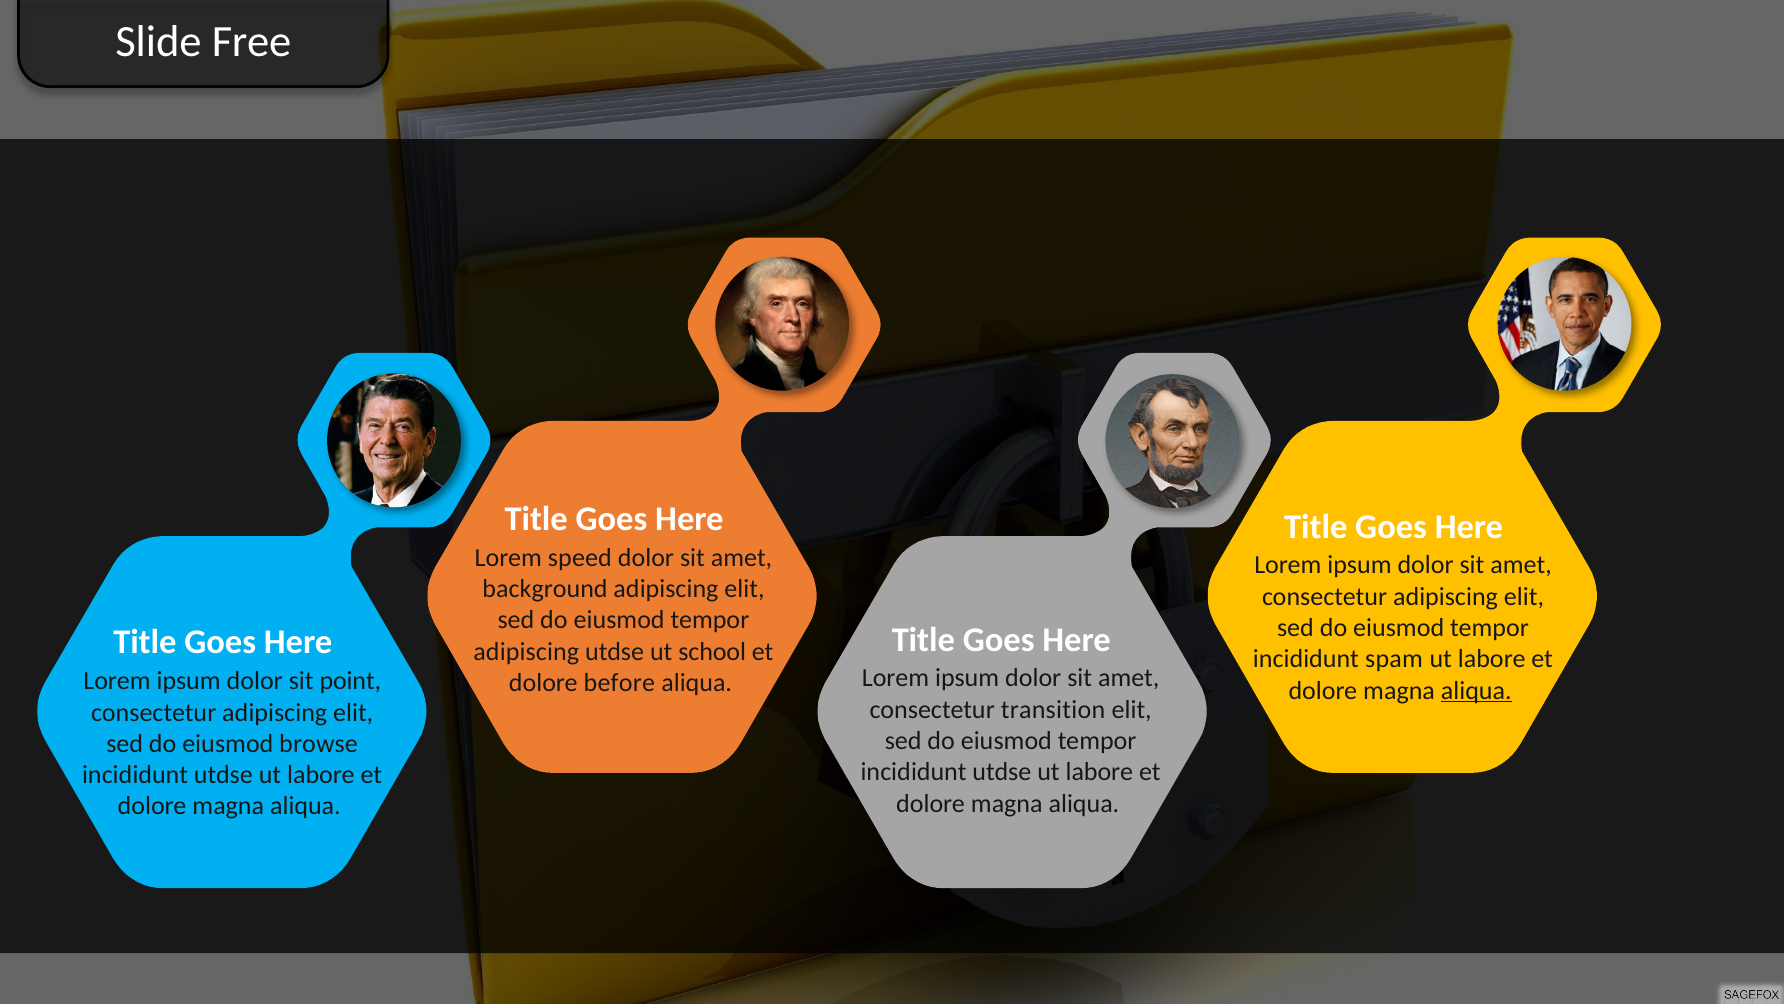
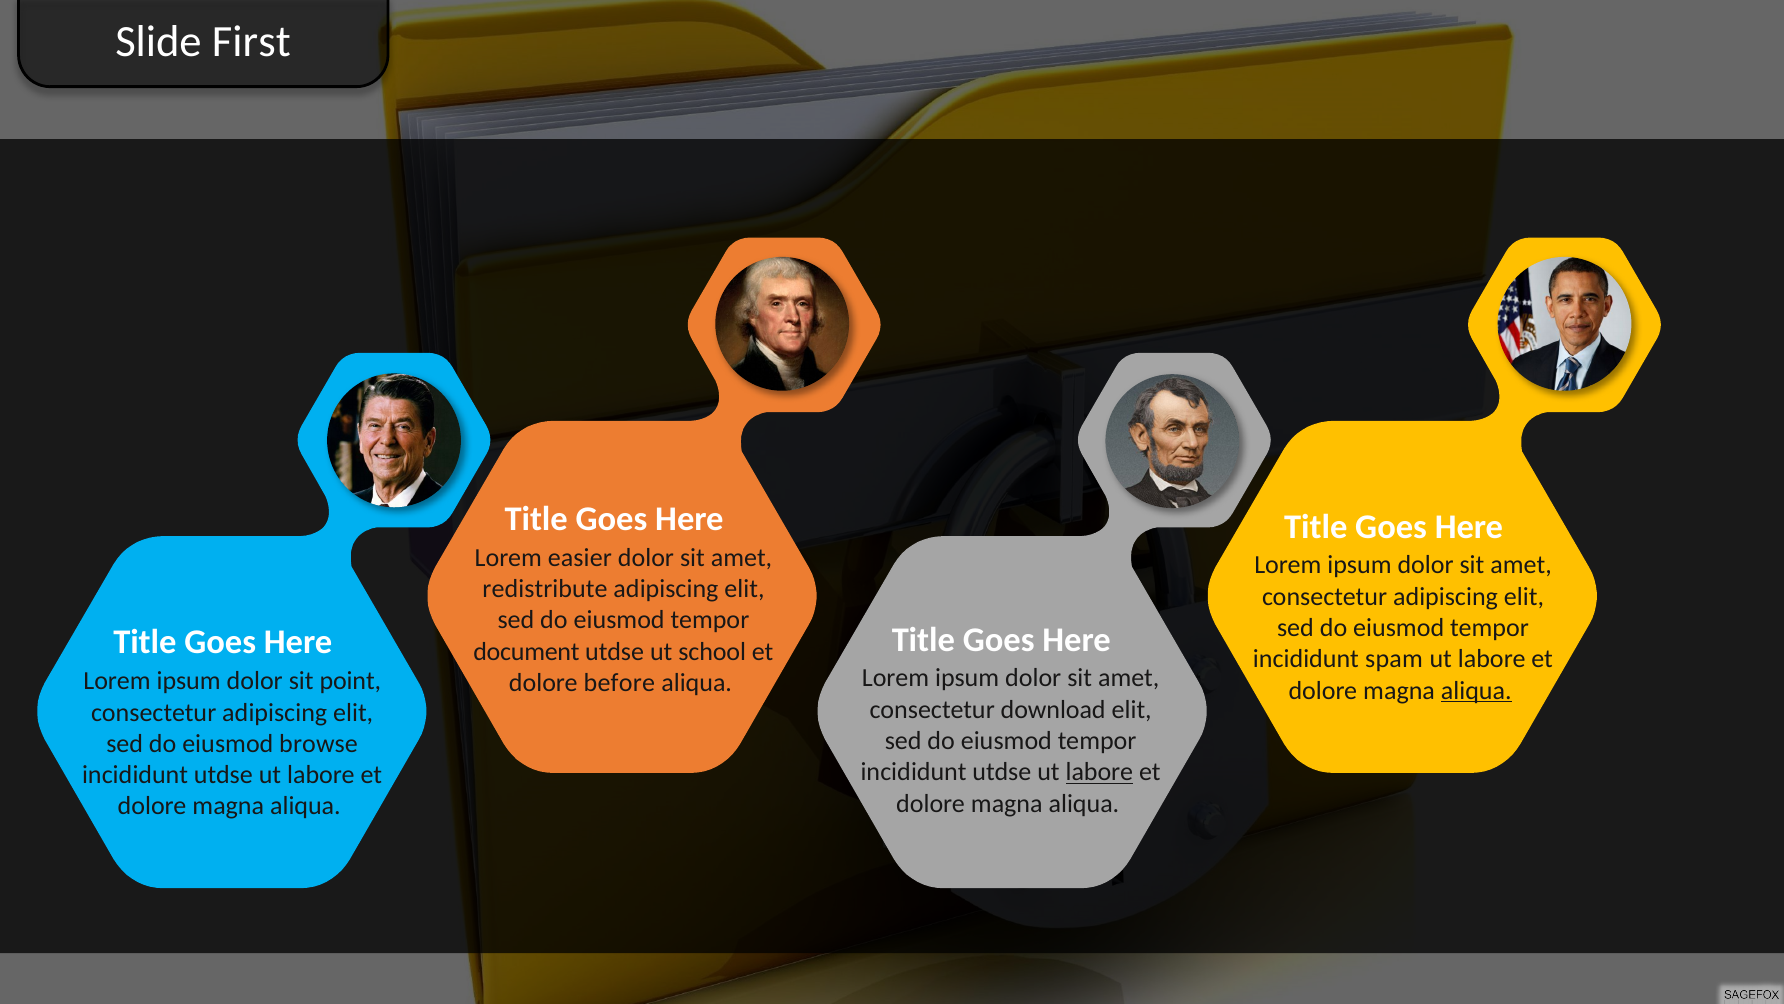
Free: Free -> First (251, 42)
speed: speed -> easier (580, 557)
background: background -> redistribute (545, 589)
adipiscing: adipiscing -> document (526, 651)
transition: transition -> download (1053, 709)
labore underline: none -> present (1099, 772)
